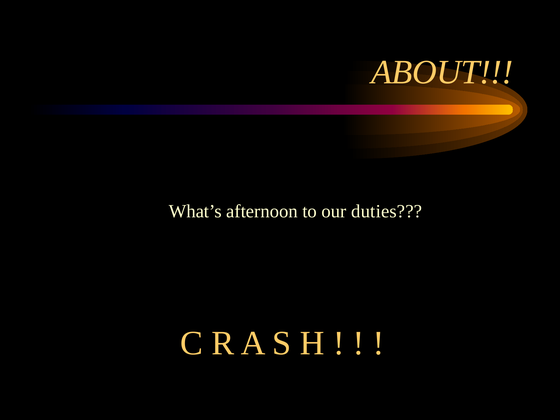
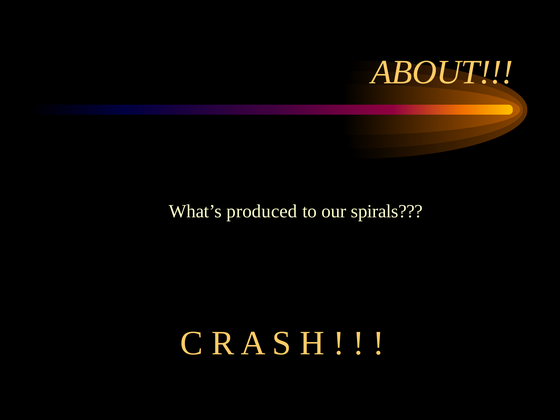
afternoon: afternoon -> produced (262, 211)
duties: duties -> spirals (387, 211)
